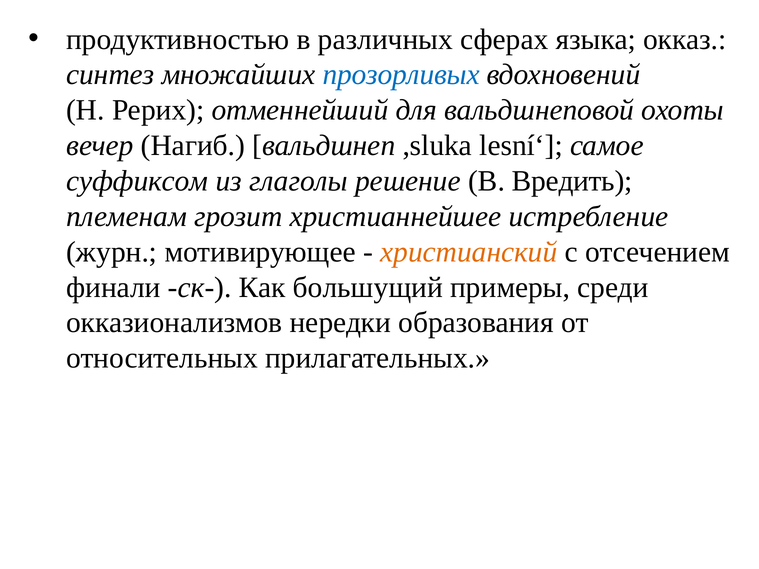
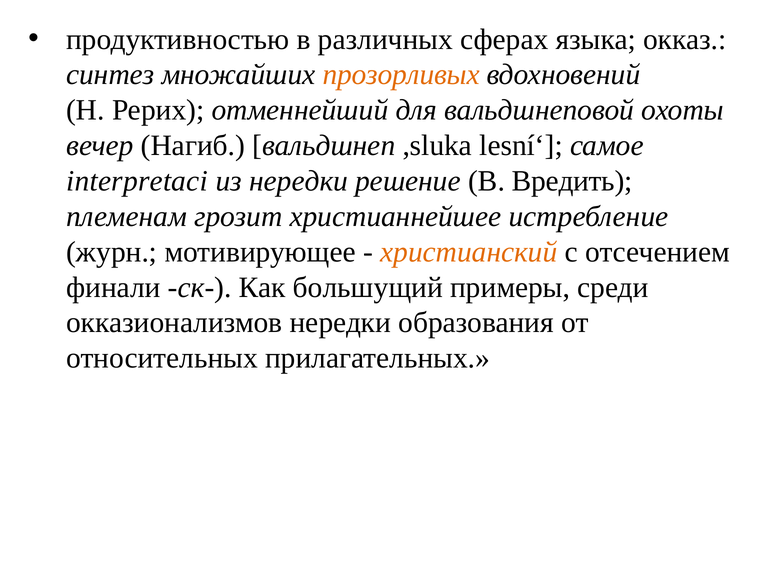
прозорливых colour: blue -> orange (401, 75)
суффиксом: суффиксом -> interpretaci (137, 181)
из глаголы: глаголы -> нередки (299, 181)
